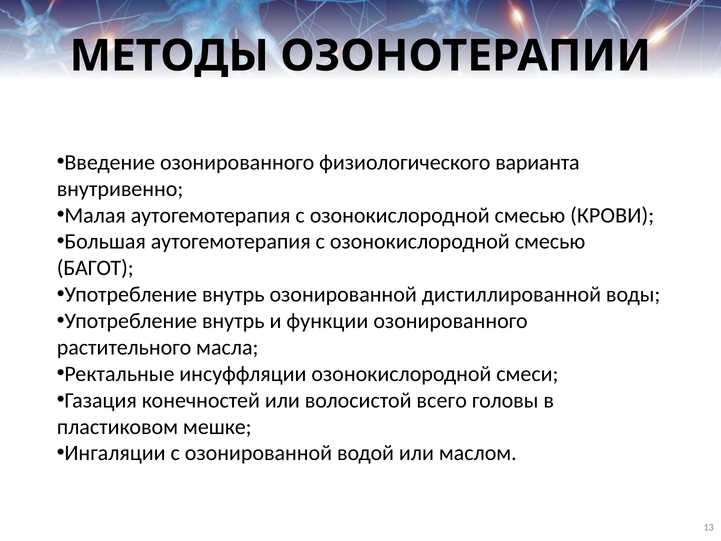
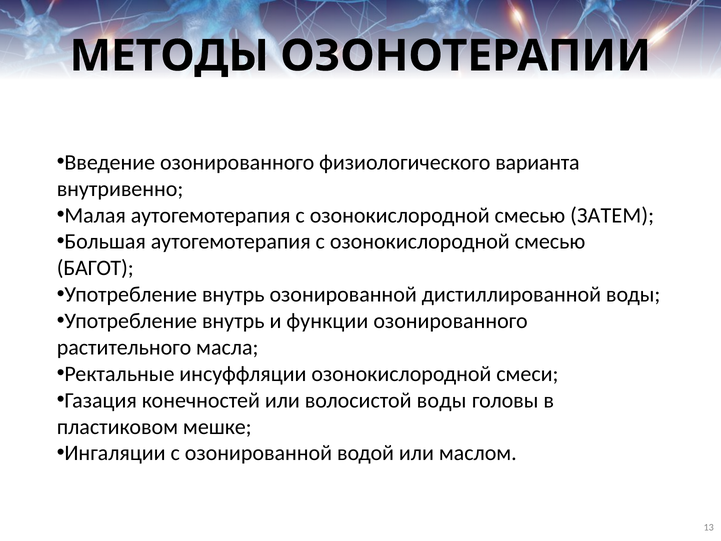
КРОВИ: КРОВИ -> ЗАТЕМ (612, 215)
волосистой всего: всего -> воды (442, 400)
